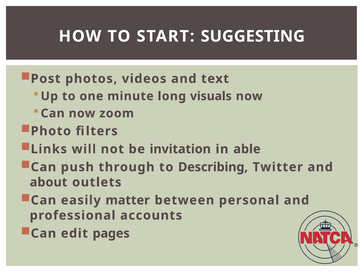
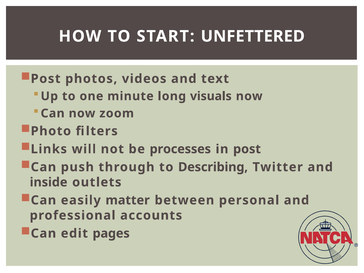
SUGGESTING: SUGGESTING -> UNFETTERED (253, 36)
invitation: invitation -> processes (180, 149)
in able: able -> post (247, 149)
about: about -> inside (49, 182)
